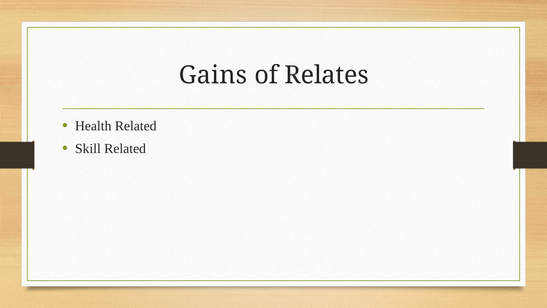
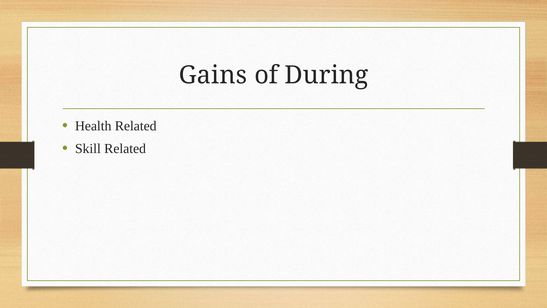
Relates: Relates -> During (327, 75)
